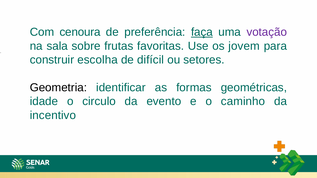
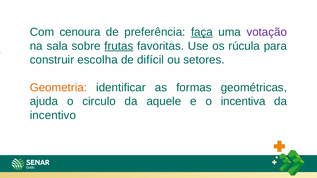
frutas underline: none -> present (119, 46)
jovem: jovem -> rúcula (244, 46)
Geometria colour: black -> orange (58, 88)
idade: idade -> ajuda (44, 102)
evento: evento -> aquele (164, 102)
caminho: caminho -> incentiva (243, 102)
